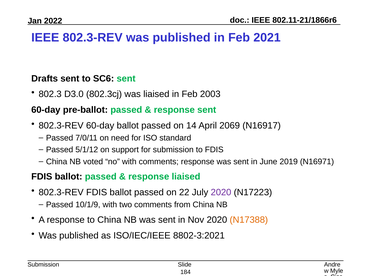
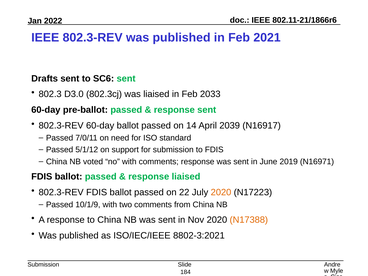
2003: 2003 -> 2033 (210, 94)
2069: 2069 -> 2039 (230, 125)
2020 colour: purple -> orange (221, 192)
